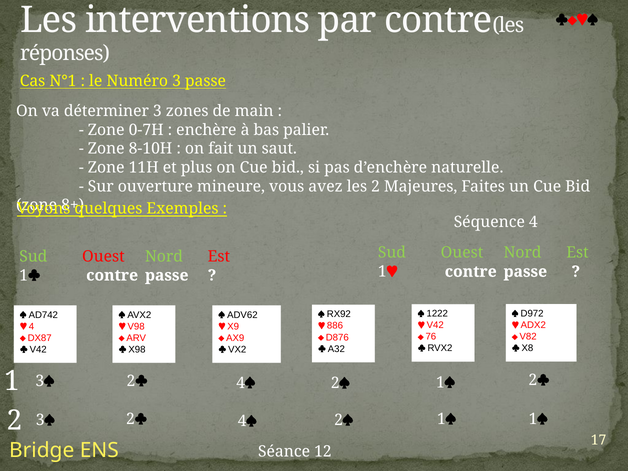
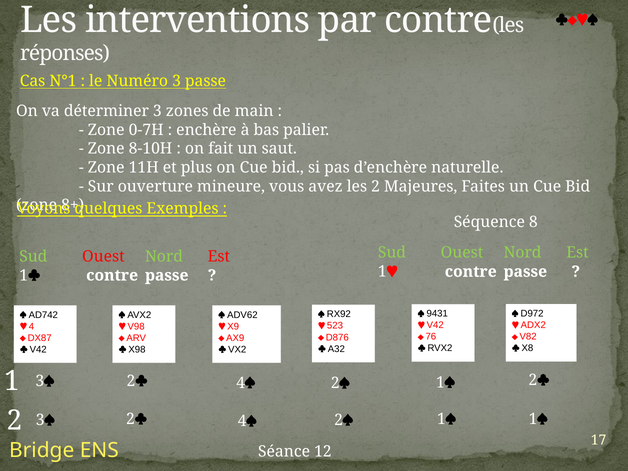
Séquence 4: 4 -> 8 (533, 222)
1222: 1222 -> 9431 (437, 314)
886: 886 -> 523 (335, 326)
